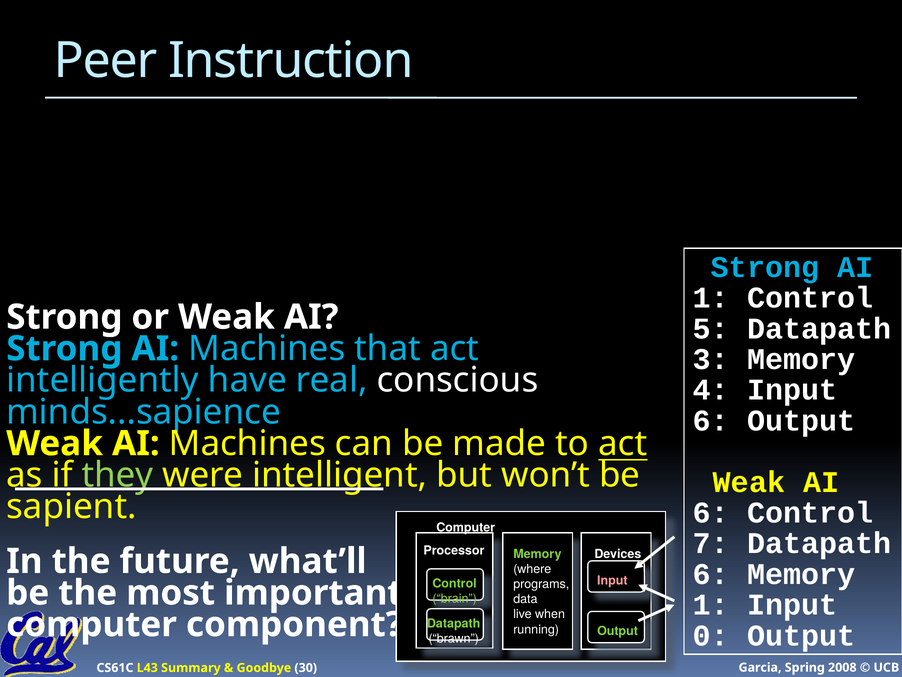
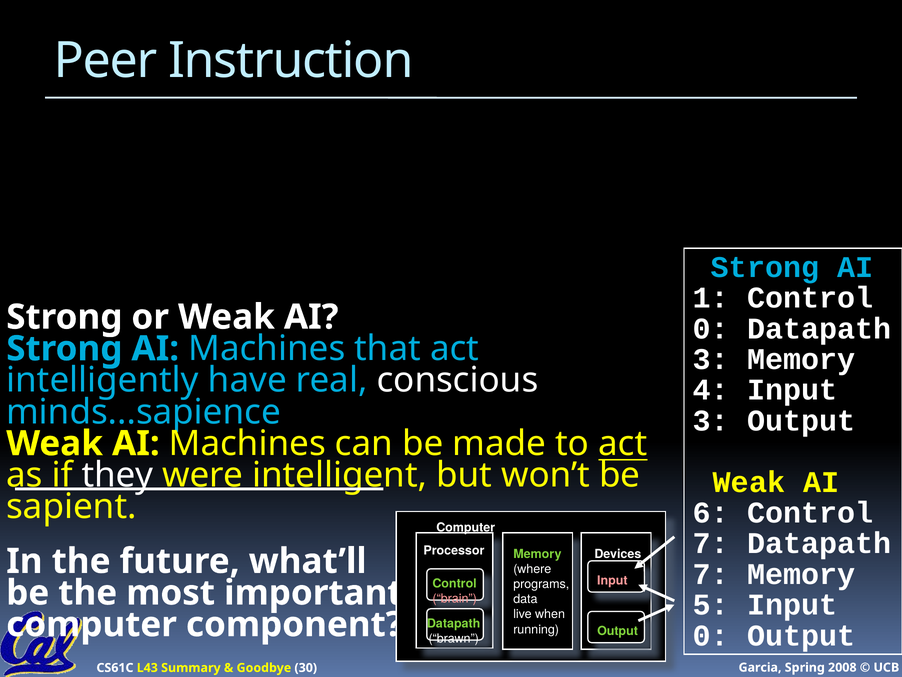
5: 5 -> 0 (711, 328)
6: 6 -> 3 (711, 420)
they colour: light green -> white (117, 475)
6: 6 -> 7 (711, 574)
brain colour: light green -> pink (455, 598)
1: 1 -> 5 (711, 604)
